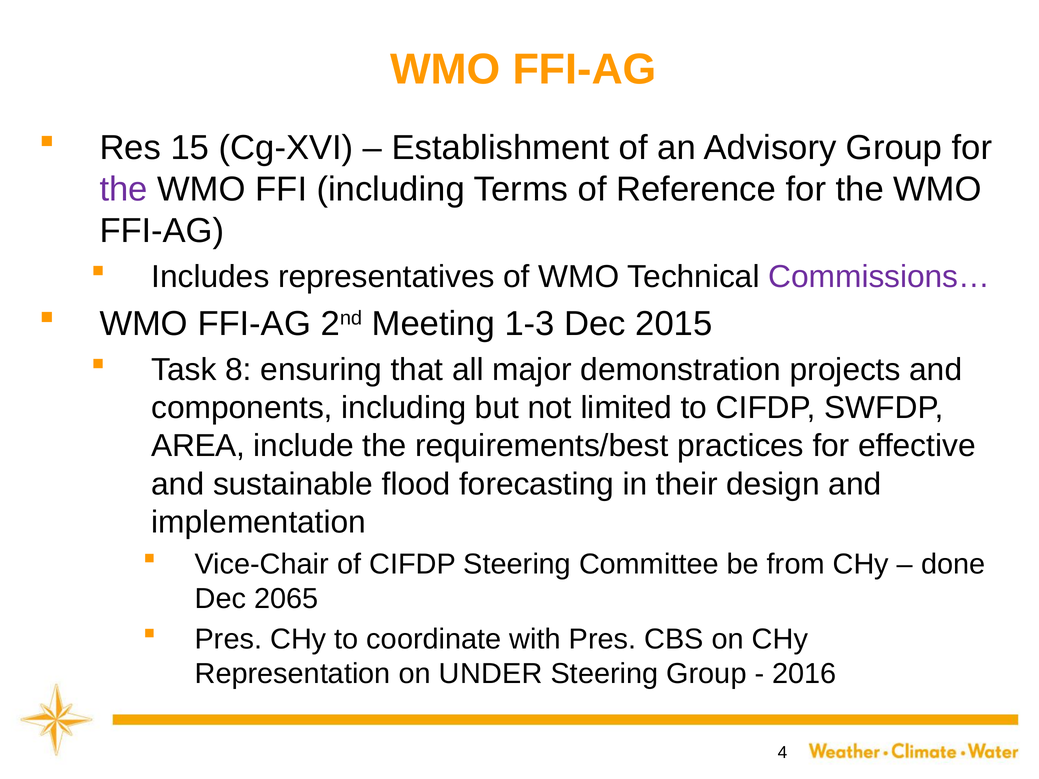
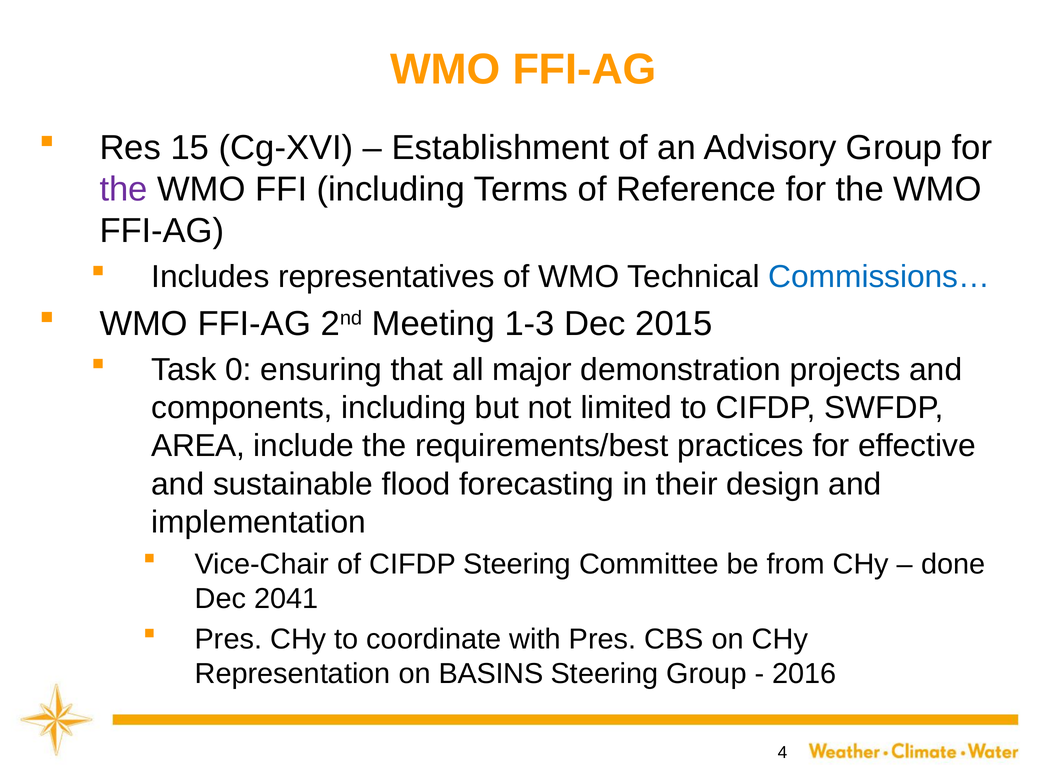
Commissions… colour: purple -> blue (879, 277)
8: 8 -> 0 (239, 370)
2065: 2065 -> 2041 (286, 599)
UNDER: UNDER -> BASINS (491, 674)
